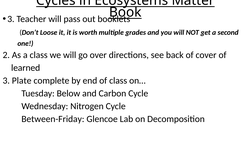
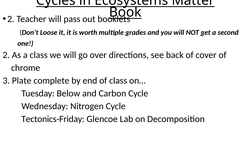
3: 3 -> 2 (11, 19)
learned: learned -> chrome (26, 68)
Between-Friday: Between-Friday -> Tectonics-Friday (53, 119)
